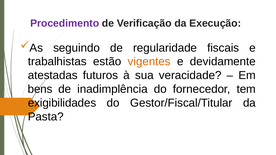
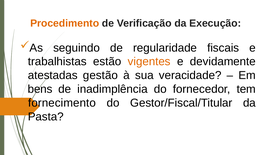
Procedimento colour: purple -> orange (65, 23)
futuros: futuros -> gestão (100, 75)
exigibilidades: exigibilidades -> fornecimento (62, 103)
